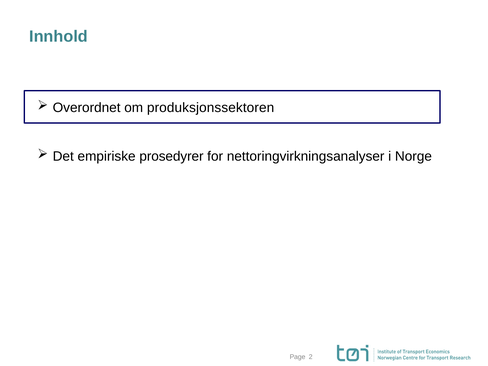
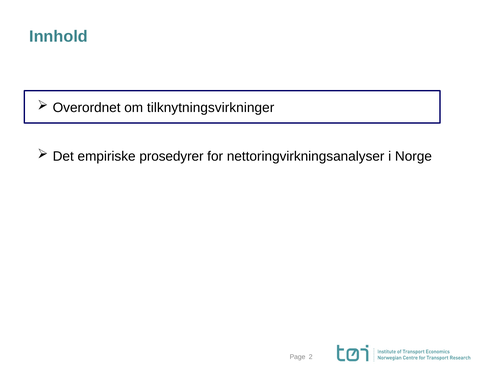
produksjonssektoren: produksjonssektoren -> tilknytningsvirkninger (211, 108)
